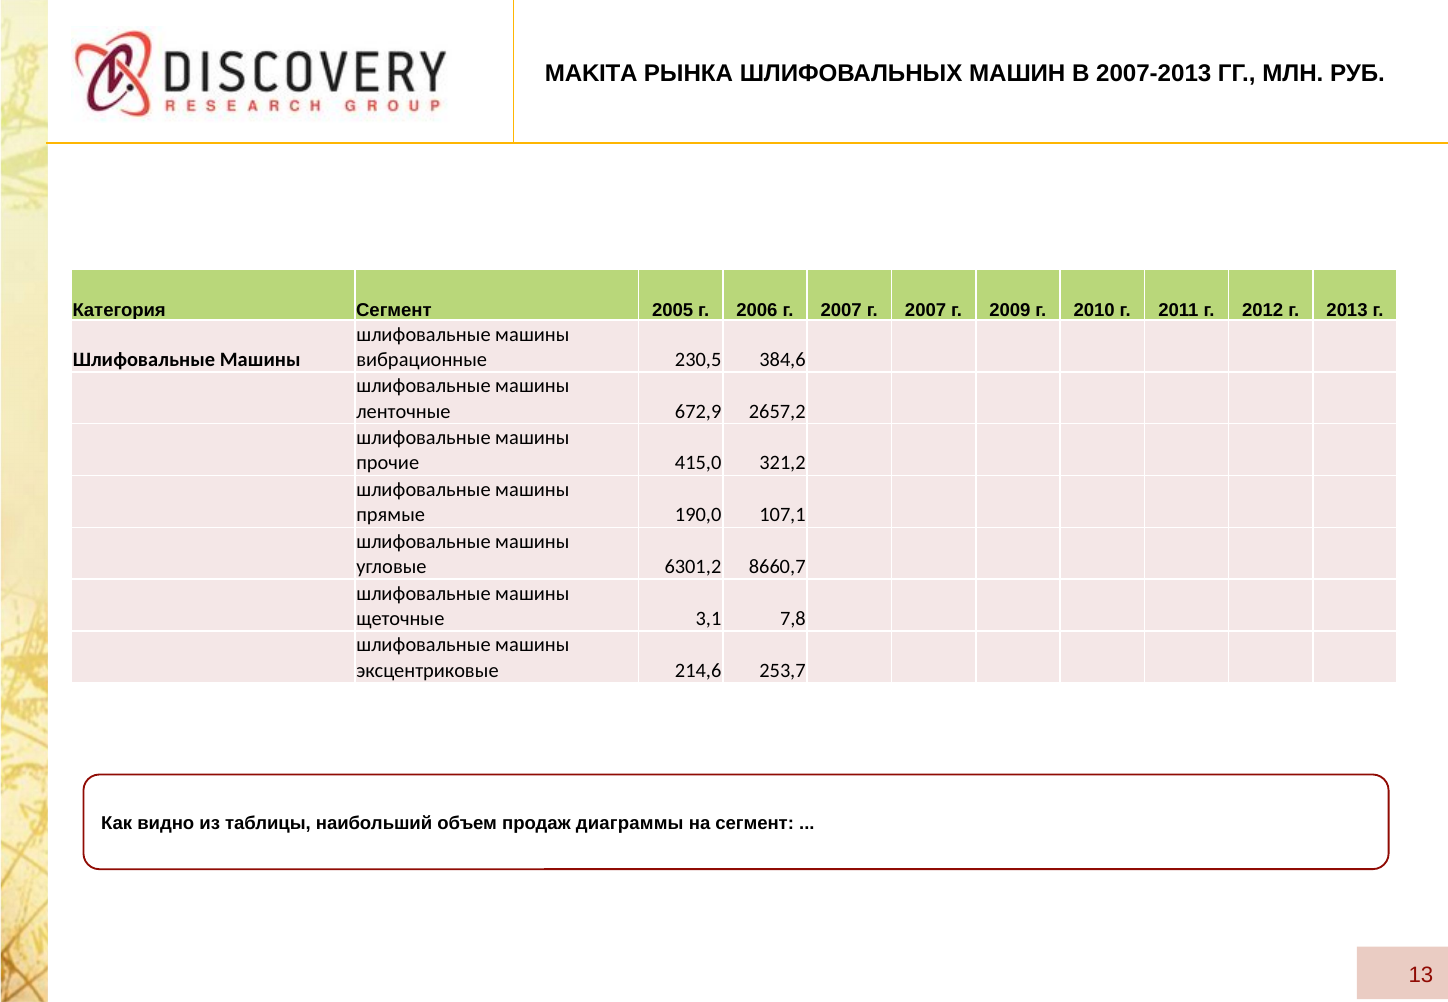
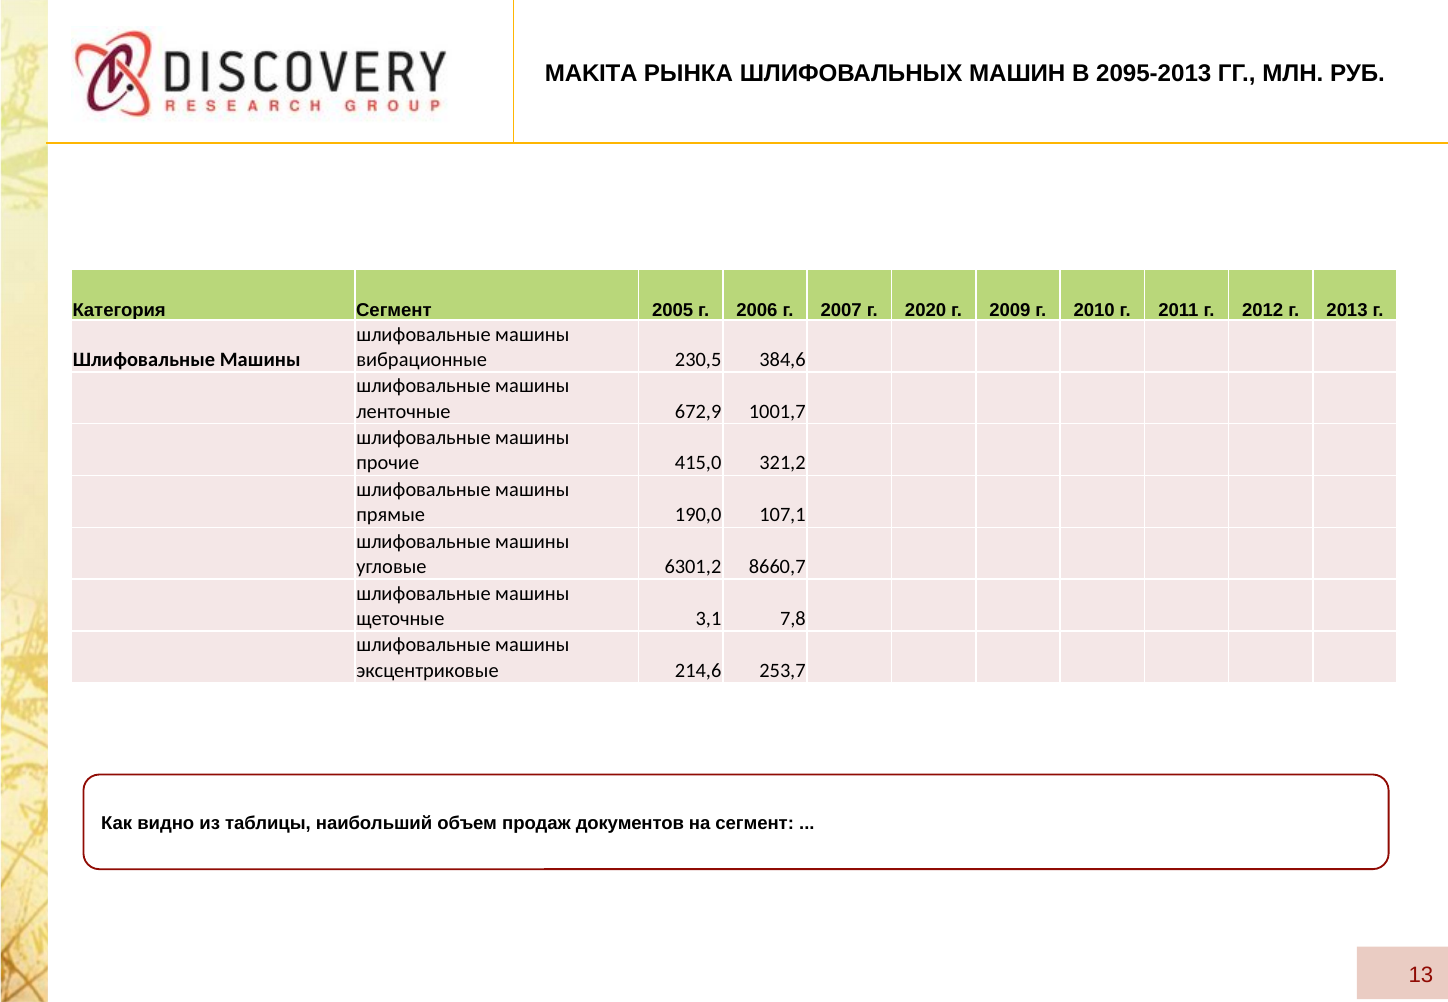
2007-2013: 2007-2013 -> 2095-2013 (1154, 73)
2007 г 2007: 2007 -> 2020 (926, 310)
2657,2: 2657,2 -> 1001,7 (777, 412)
диаграммы: диаграммы -> документов (630, 823)
